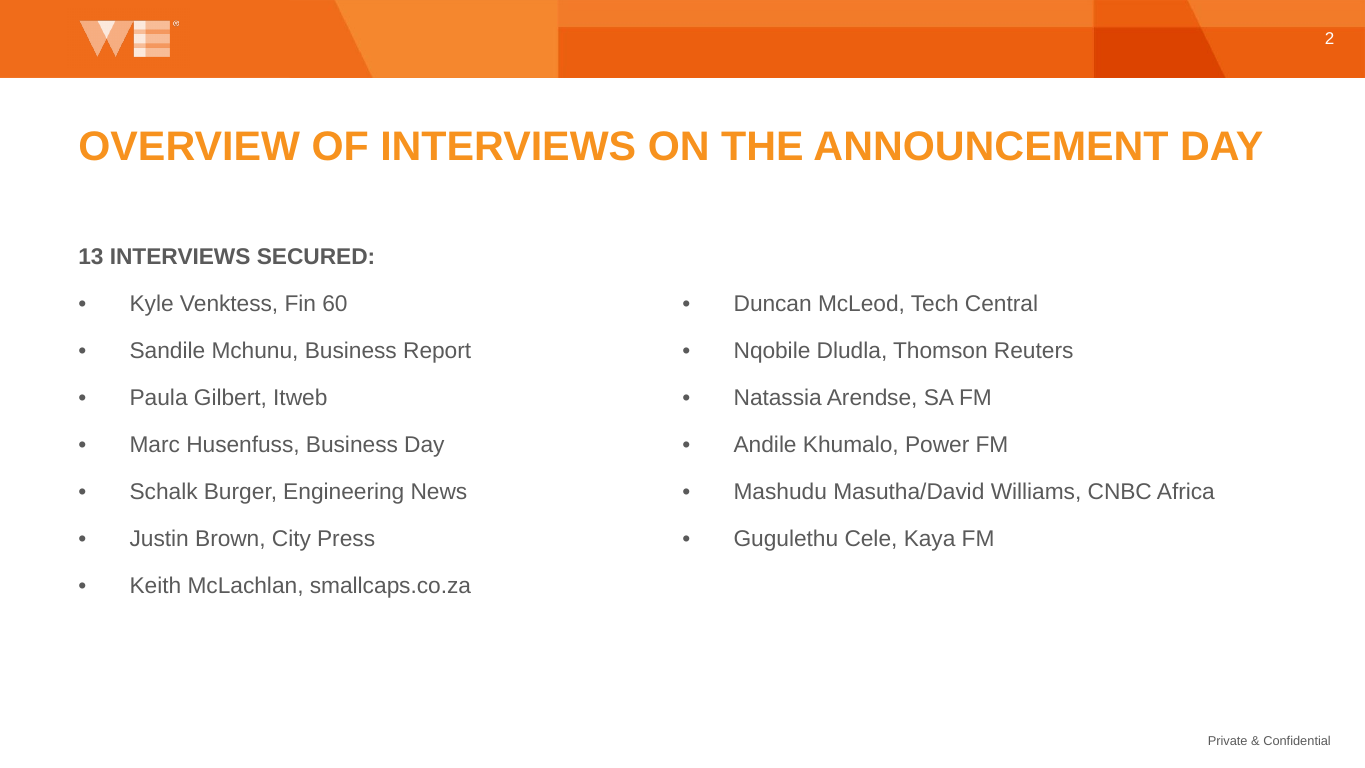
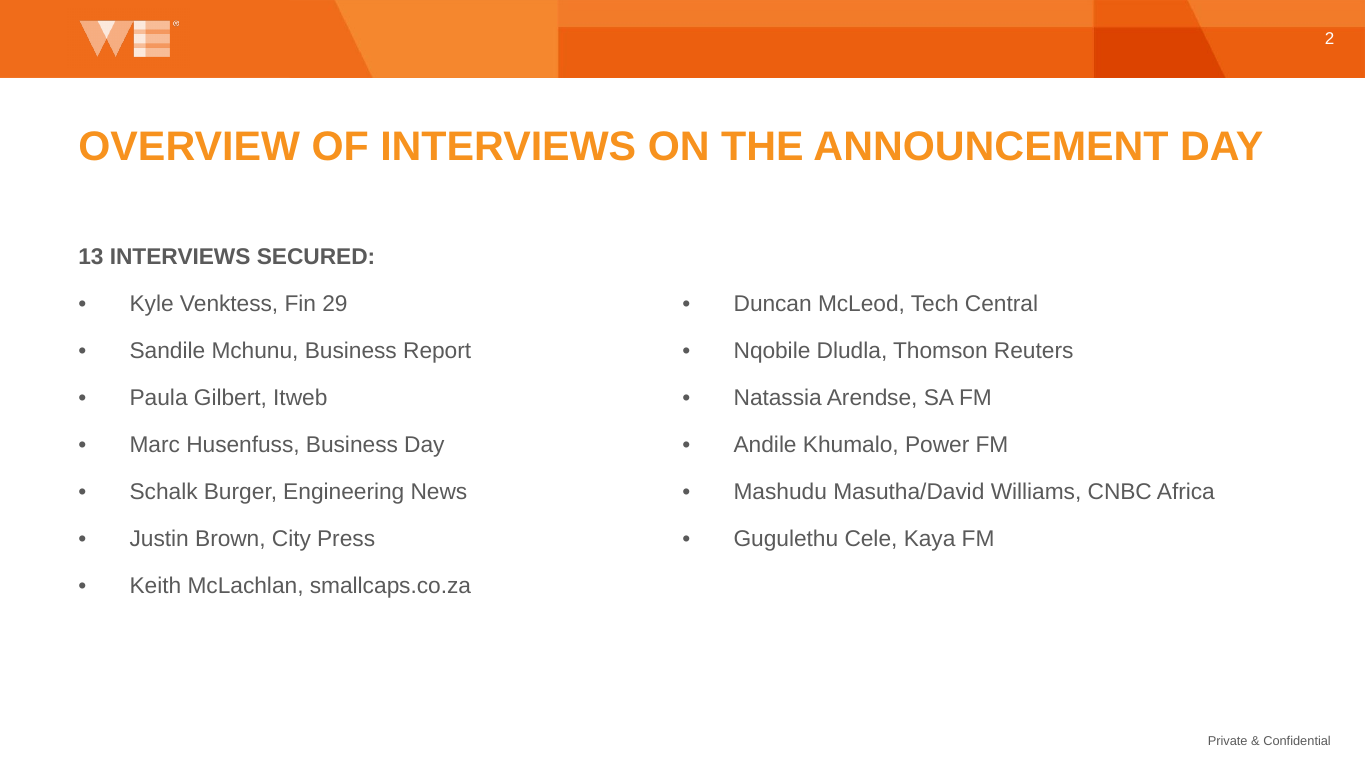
60: 60 -> 29 (335, 304)
